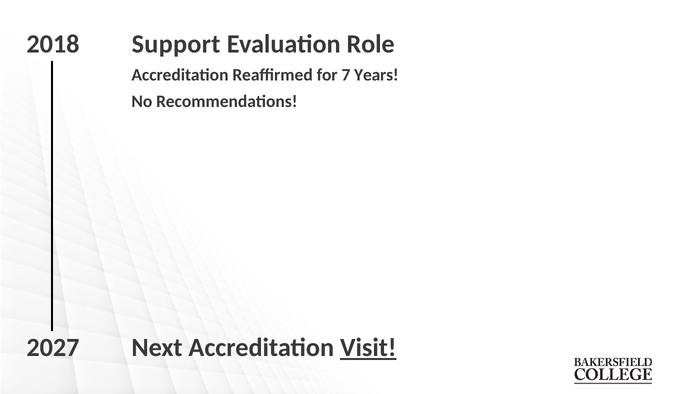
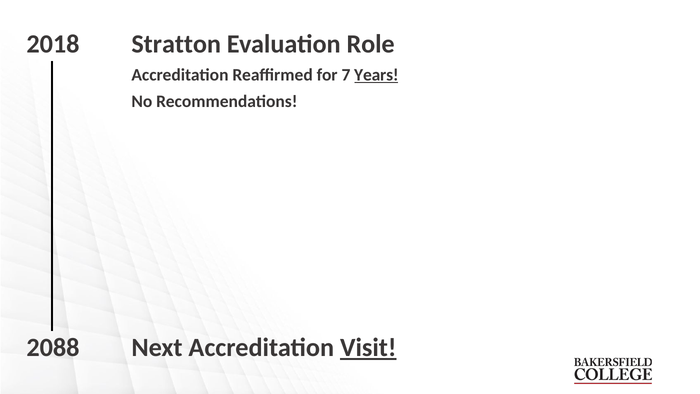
Support: Support -> Stratton (176, 44)
Years underline: none -> present (376, 75)
2027: 2027 -> 2088 (53, 348)
